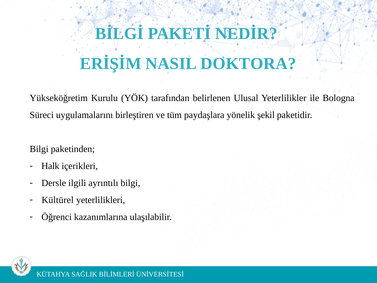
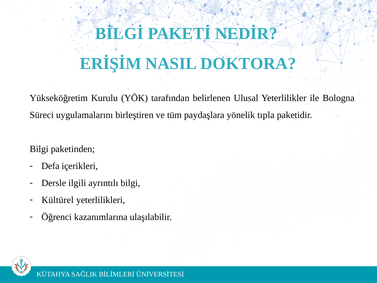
şekil: şekil -> tıpla (266, 115)
Halk: Halk -> Defa (50, 166)
